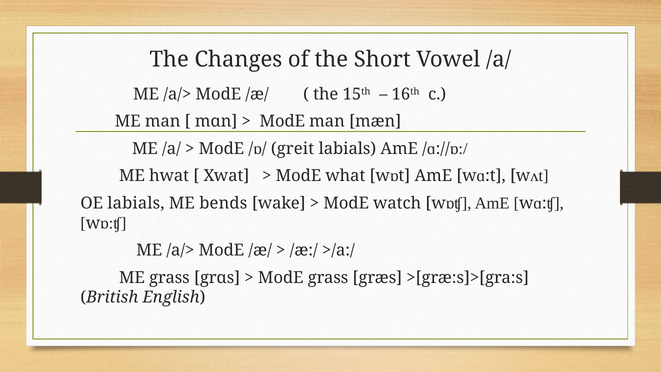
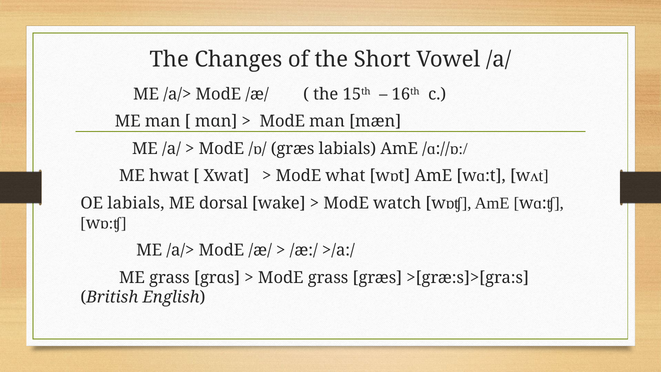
greit: greit -> græs (293, 149)
bends: bends -> dorsal (223, 203)
